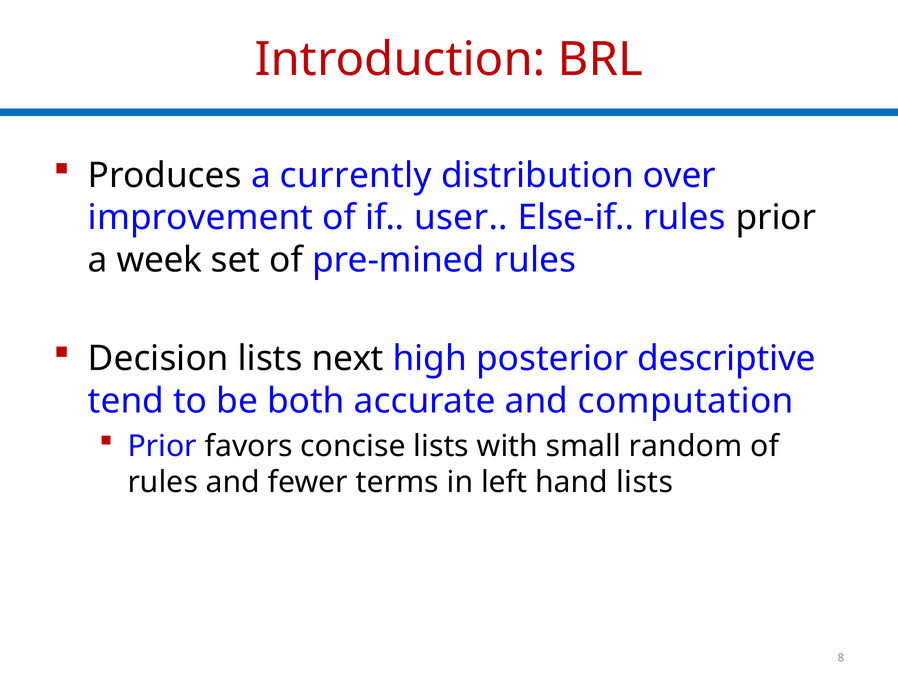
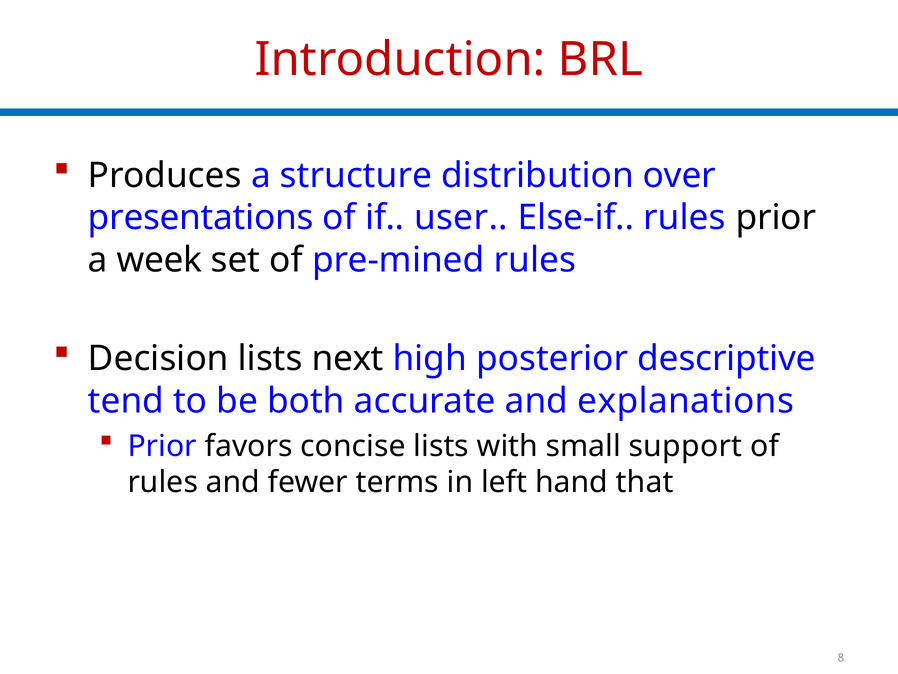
currently: currently -> structure (356, 175)
improvement: improvement -> presentations (201, 218)
computation: computation -> explanations (686, 401)
random: random -> support (685, 446)
hand lists: lists -> that (645, 482)
